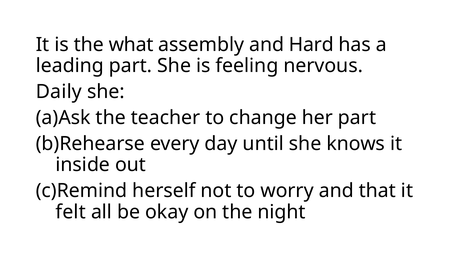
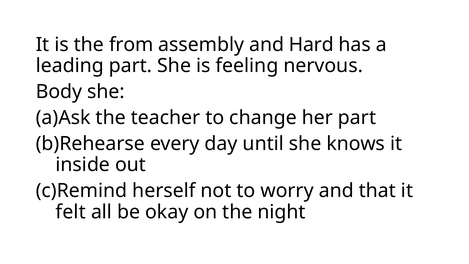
what: what -> from (131, 45)
Daily: Daily -> Body (59, 92)
